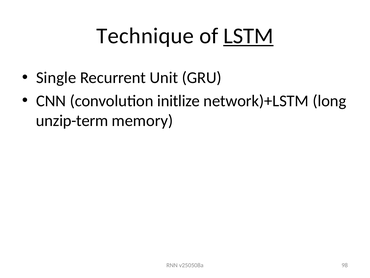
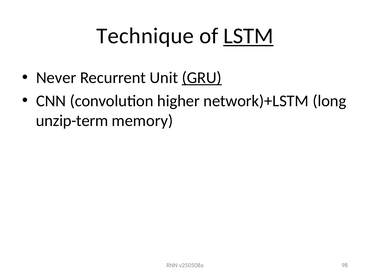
Single: Single -> Never (56, 78)
GRU underline: none -> present (202, 78)
initlize: initlize -> higher (178, 101)
